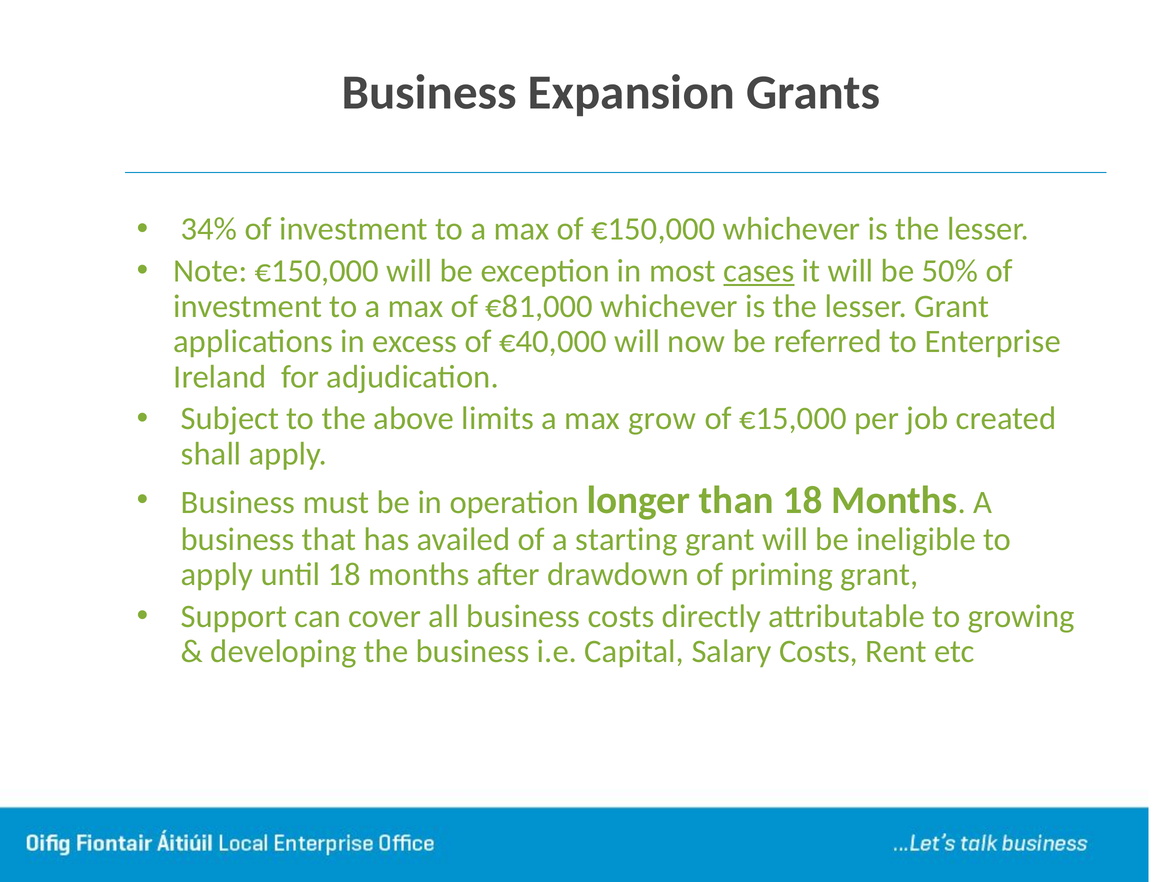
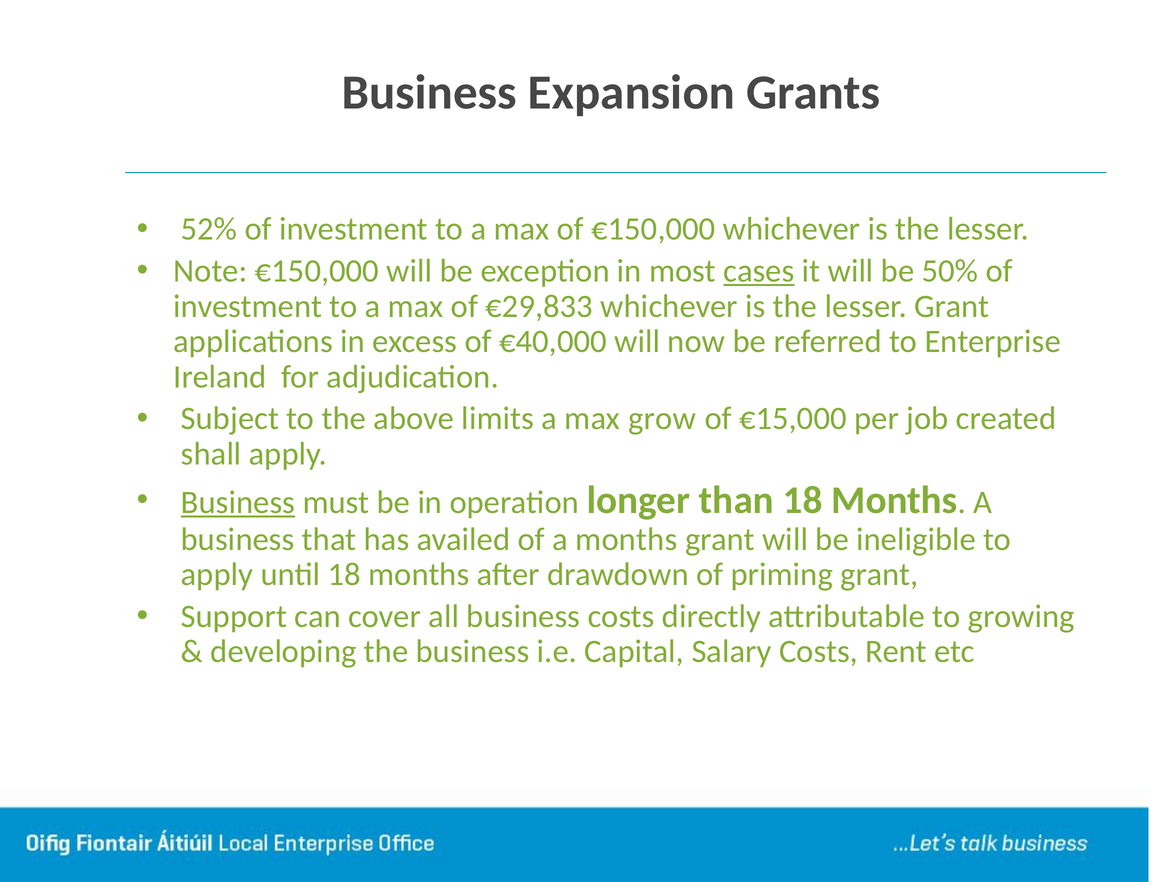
34%: 34% -> 52% (209, 229)
€81,000: €81,000 -> €29,833 (539, 306)
Business underline: none -> present (238, 503)
a starting: starting -> months (626, 539)
